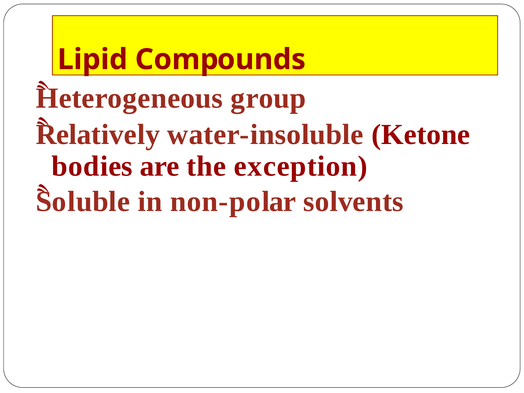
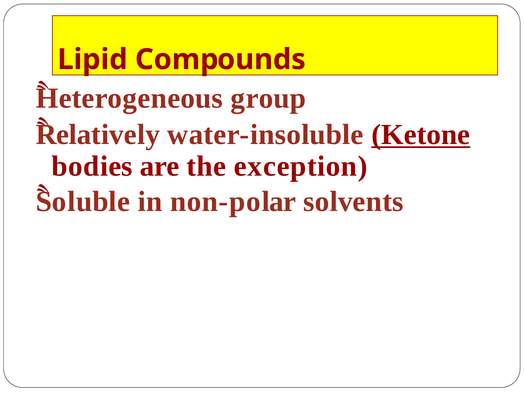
Ketone underline: none -> present (421, 135)
